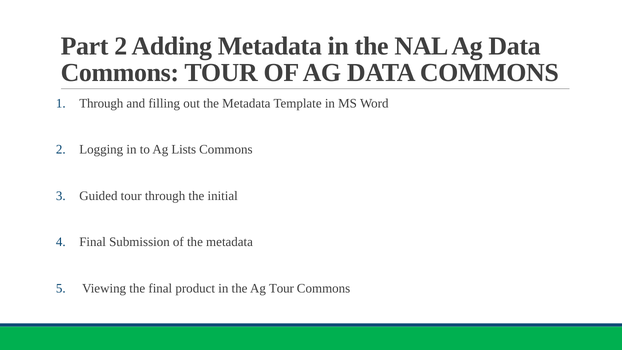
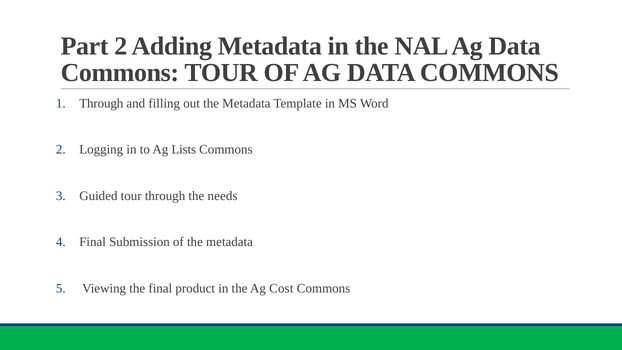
initial: initial -> needs (223, 196)
Ag Tour: Tour -> Cost (281, 288)
